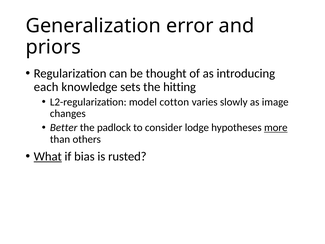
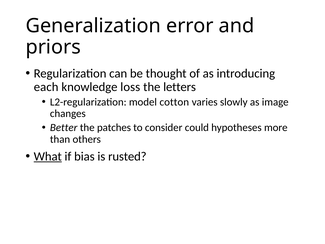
sets: sets -> loss (130, 87)
hitting: hitting -> letters (180, 87)
padlock: padlock -> patches (114, 127)
lodge: lodge -> could (197, 127)
more underline: present -> none (276, 127)
